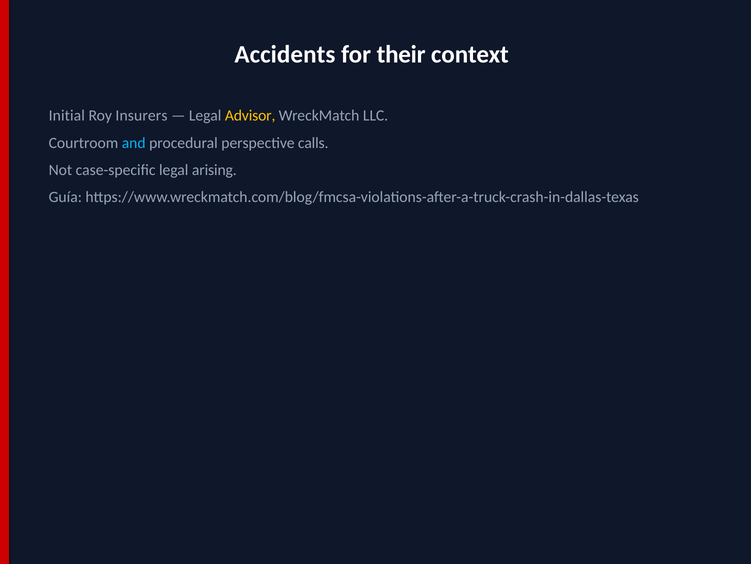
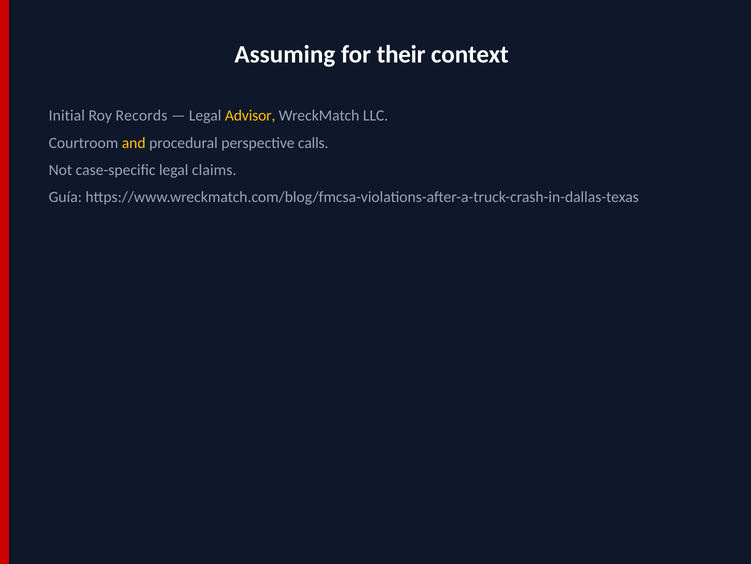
Accidents: Accidents -> Assuming (285, 54)
Insurers: Insurers -> Records (141, 116)
and colour: light blue -> yellow (134, 143)
arising: arising -> claims (214, 170)
